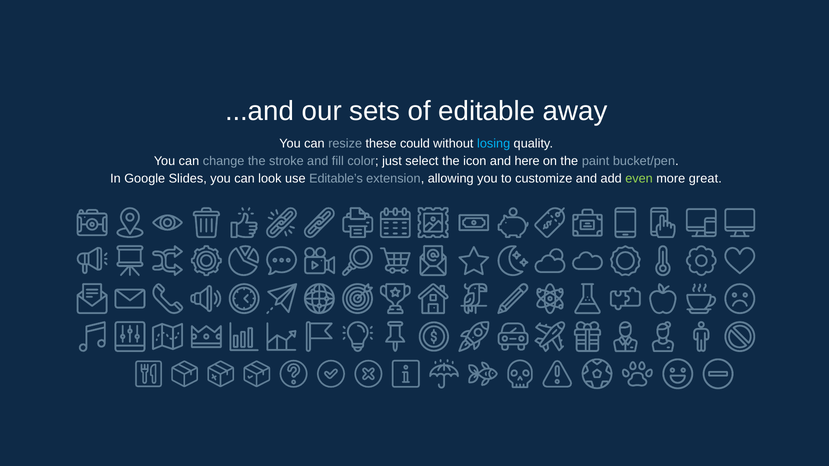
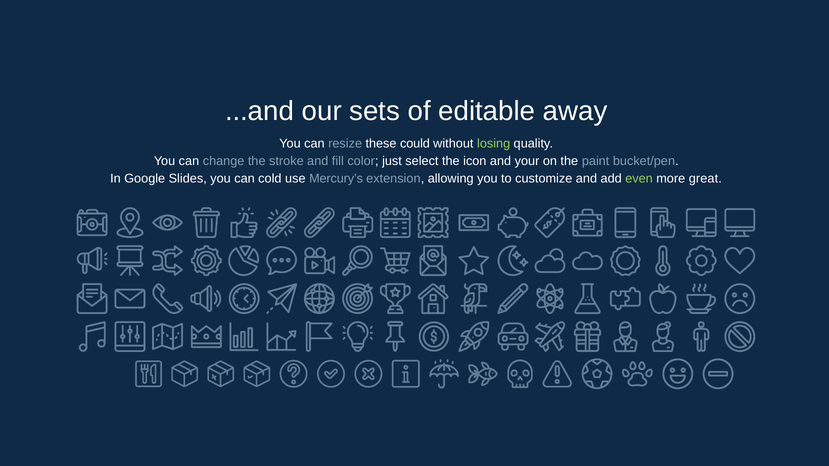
losing colour: light blue -> light green (494, 144)
here: here -> your (527, 161)
look: look -> cold (270, 179)
Editable’s: Editable’s -> Mercury’s (336, 179)
